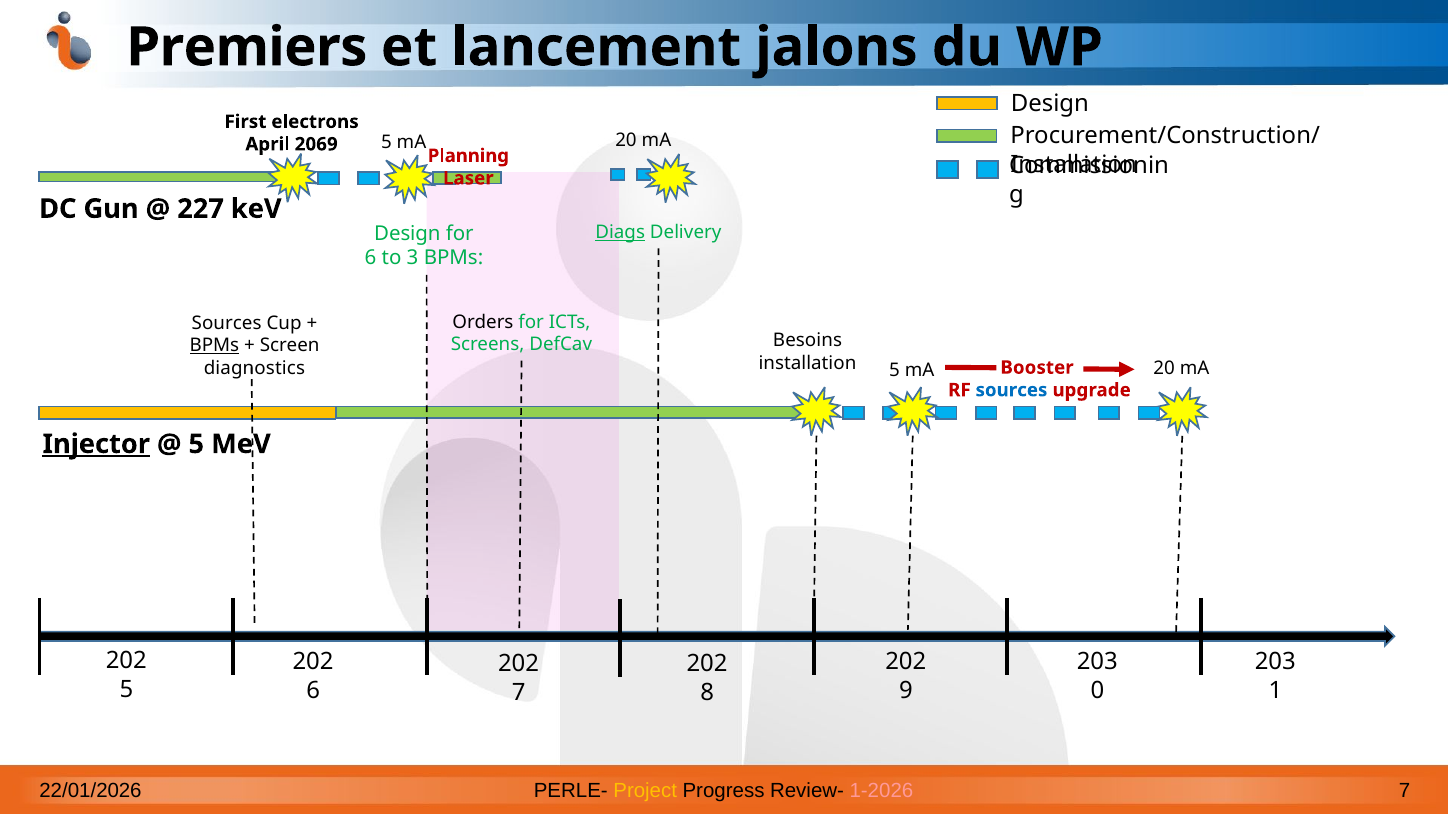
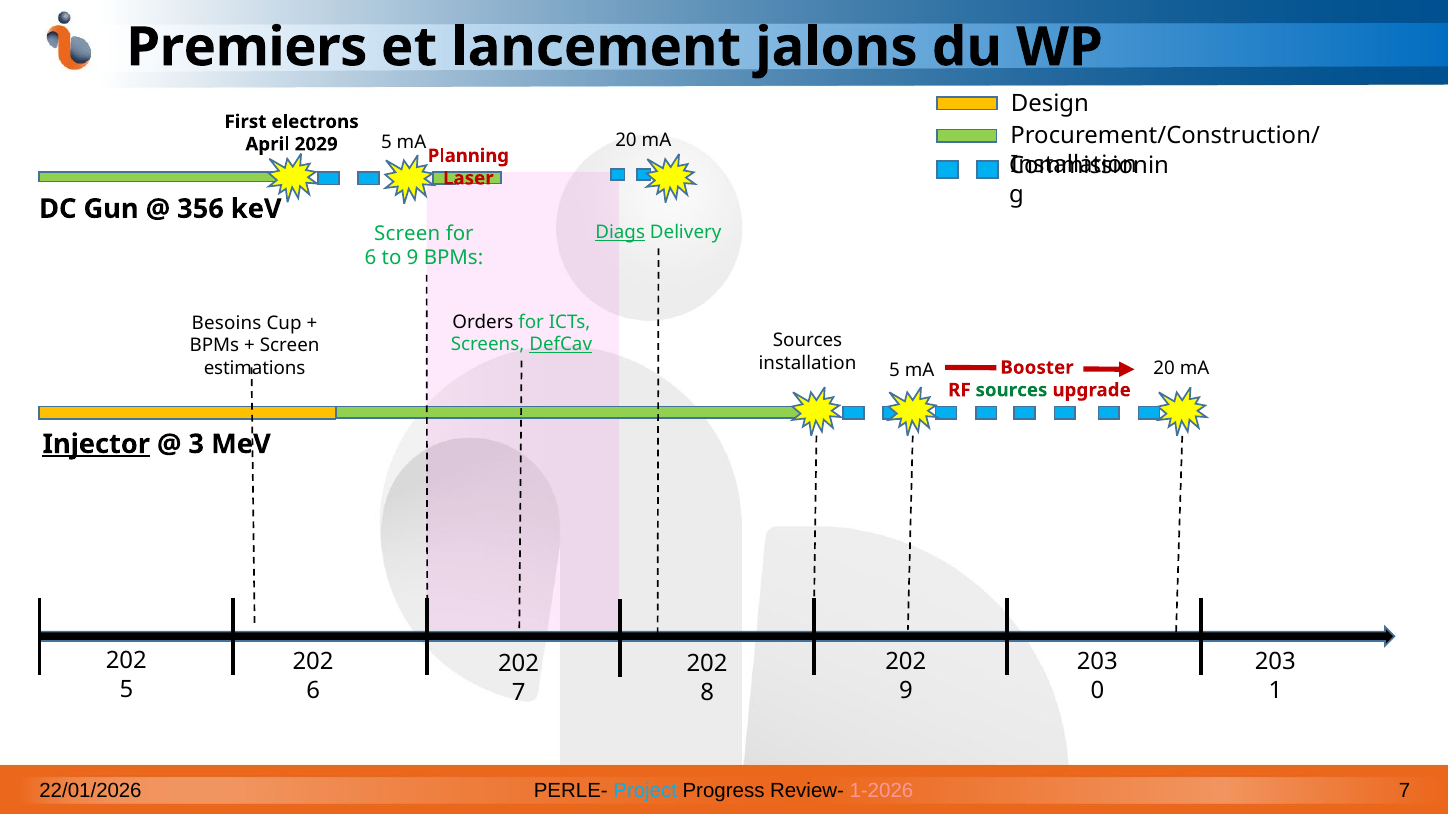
2069: 2069 -> 2029 (316, 144)
227: 227 -> 356 (201, 209)
Design: Design -> Screen (407, 234)
to 3: 3 -> 9 (412, 258)
Sources: Sources -> Besoins (227, 323)
Besoins: Besoins -> Sources (808, 341)
DefCav underline: none -> present (561, 345)
BPMs underline: present -> none (214, 346)
diagnostics: diagnostics -> estimations (255, 369)
sources colour: blue -> green (1011, 390)
5: 5 -> 3 (196, 444)
Project colour: yellow -> light blue (645, 791)
